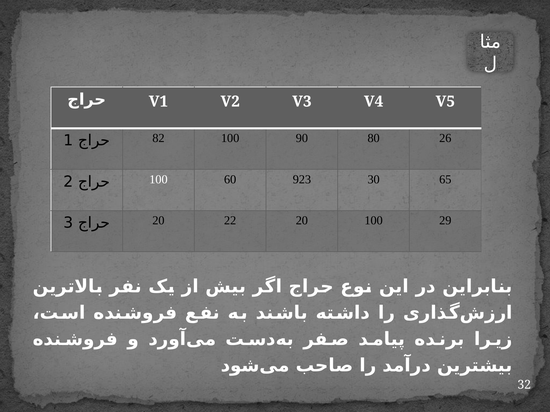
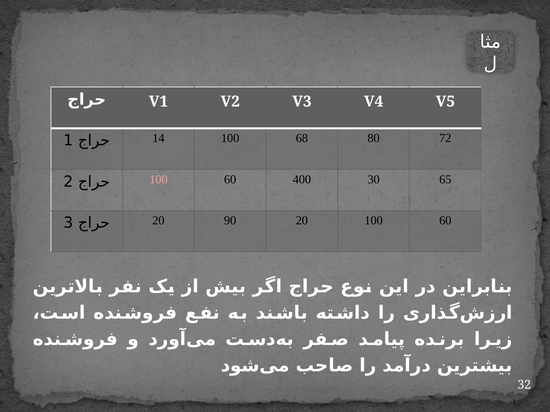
82: 82 -> 14 (158, 138)
90: 90 -> 68 (302, 138)
26: 26 -> 72 (445, 138)
100 colour: white -> pink (158, 180)
923: 923 -> 400 (302, 180)
22: 22 -> 90 (230, 221)
20 100 29: 29 -> 60 (445, 221)
